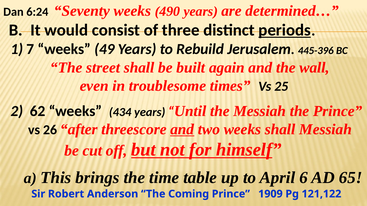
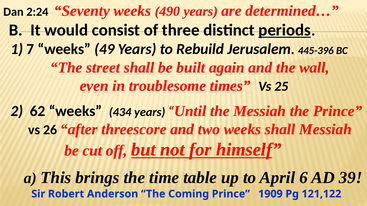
6:24: 6:24 -> 2:24 (37, 12)
and underline: present -> none (182, 130)
65: 65 -> 39 (351, 178)
